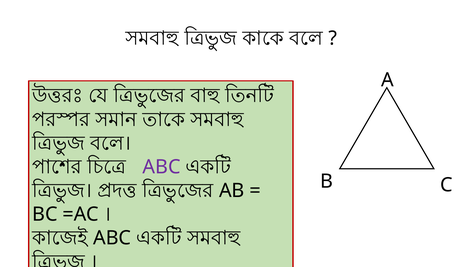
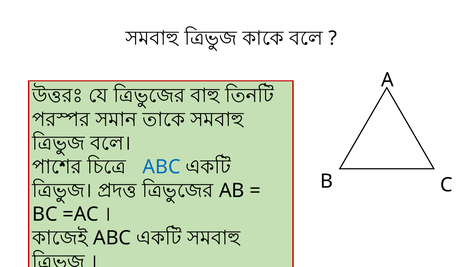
ABC colour: purple -> blue (162, 167)
